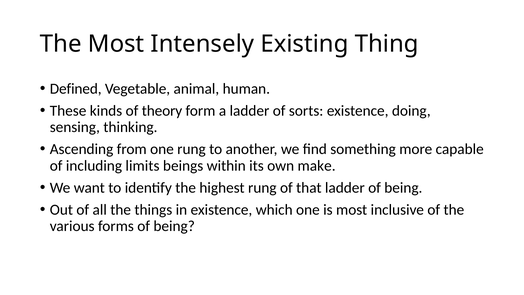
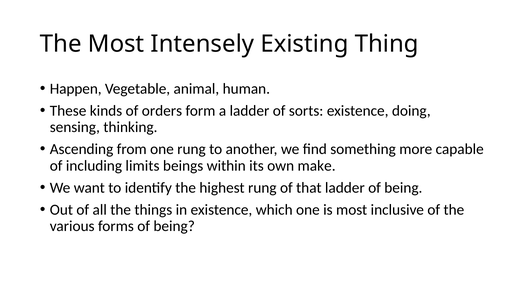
Defined: Defined -> Happen (76, 89)
theory: theory -> orders (162, 111)
